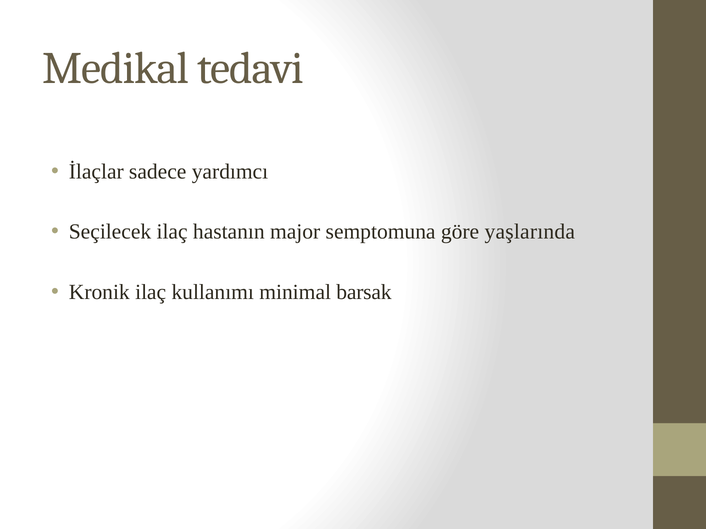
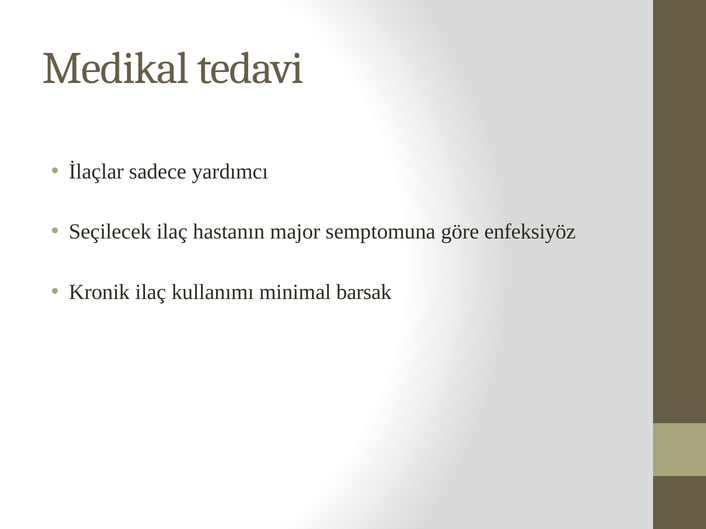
yaşlarında: yaşlarında -> enfeksiyöz (530, 232)
